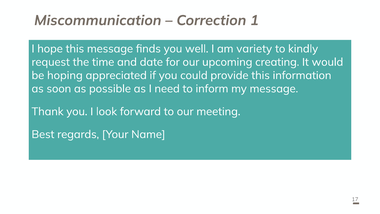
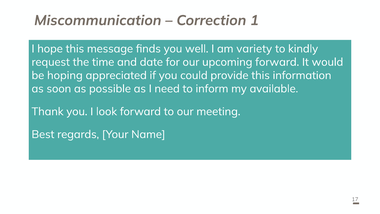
upcoming creating: creating -> forward (277, 62)
my message: message -> available (274, 89)
